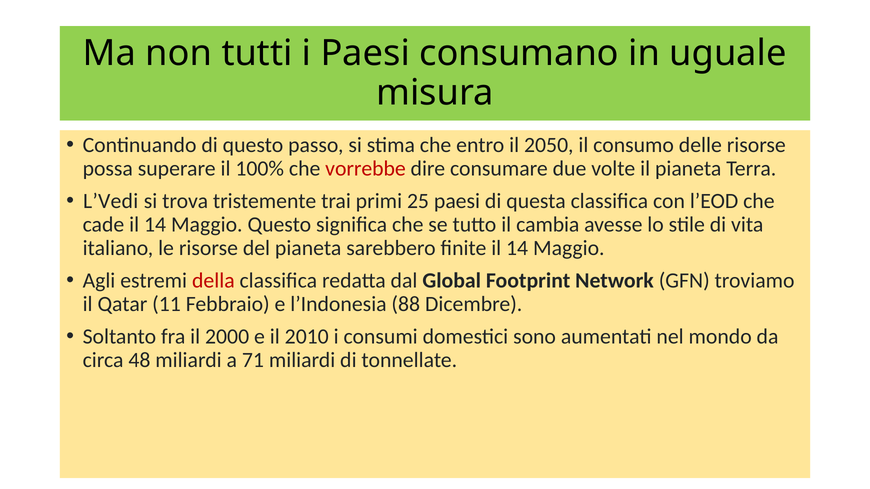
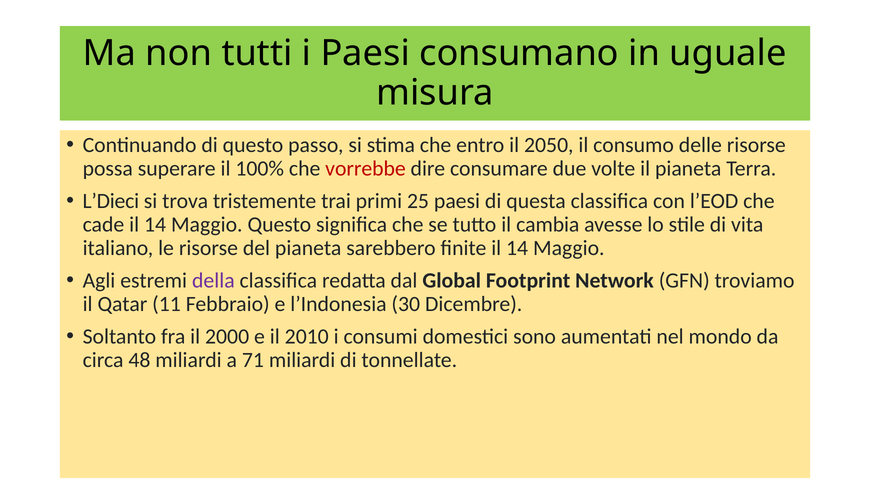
L’Vedi: L’Vedi -> L’Dieci (111, 201)
della colour: red -> purple (213, 281)
88: 88 -> 30 (406, 304)
